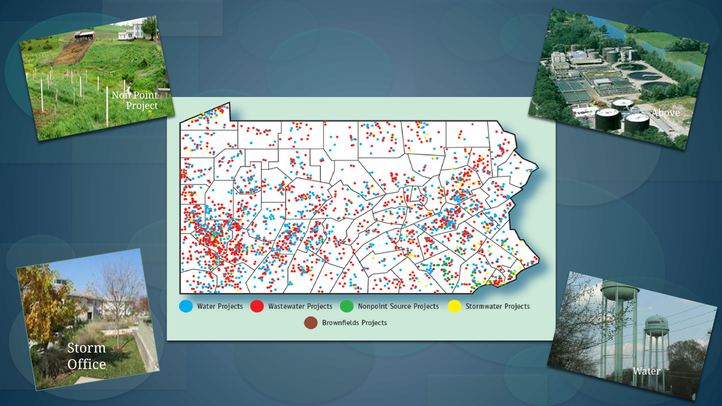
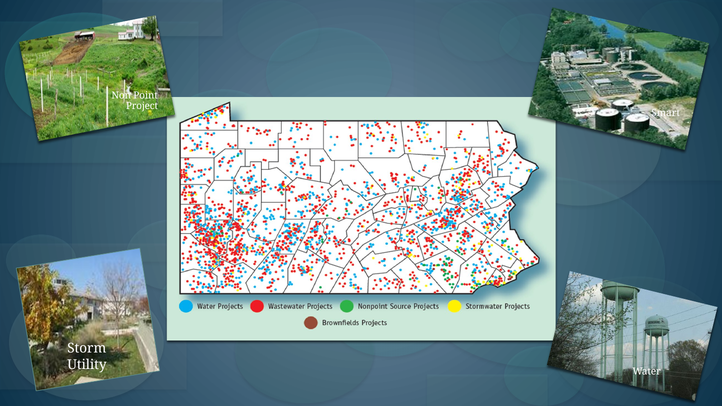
Above: Above -> Smart (666, 113)
Office: Office -> Utility (87, 365)
